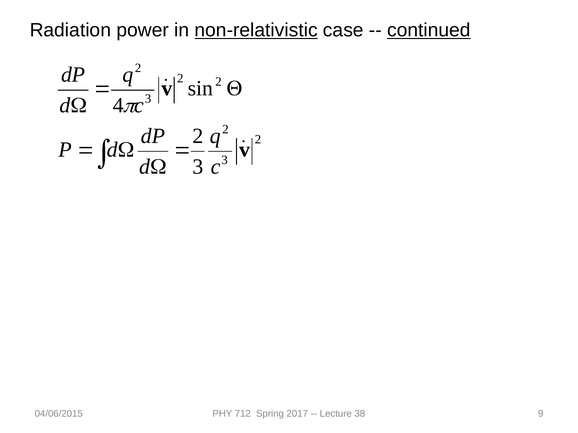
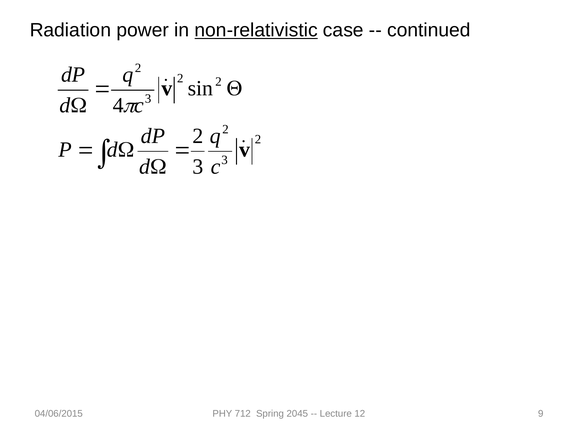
continued underline: present -> none (429, 30)
2017: 2017 -> 2045 (297, 414)
38: 38 -> 12 (360, 414)
